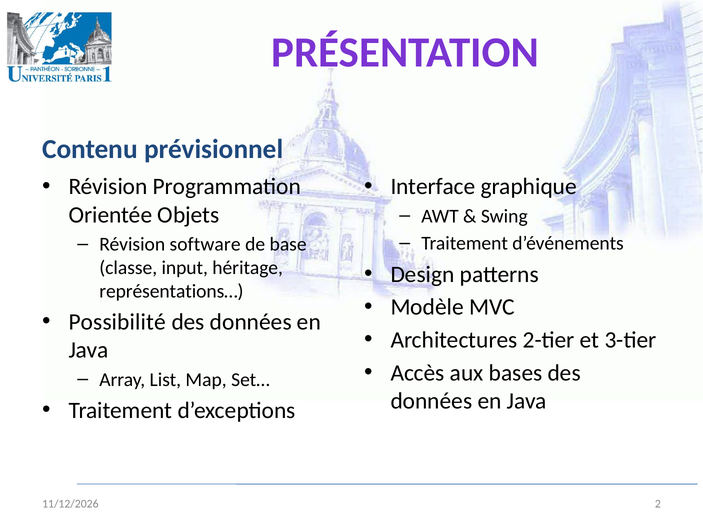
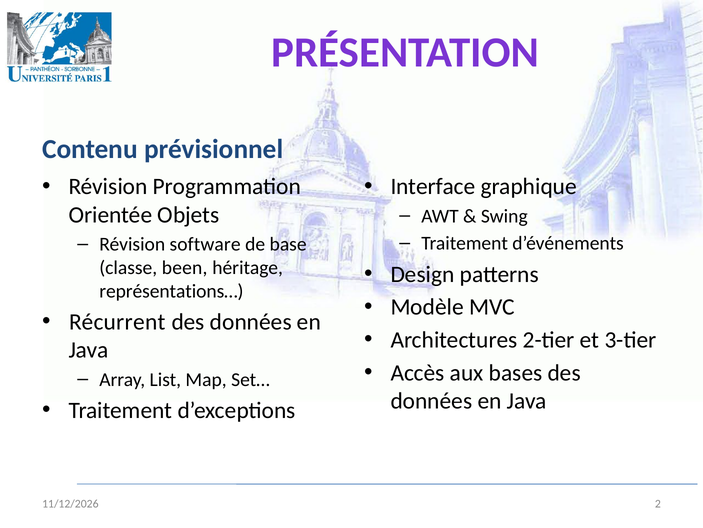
input: input -> been (185, 267)
Possibilité: Possibilité -> Récurrent (117, 322)
